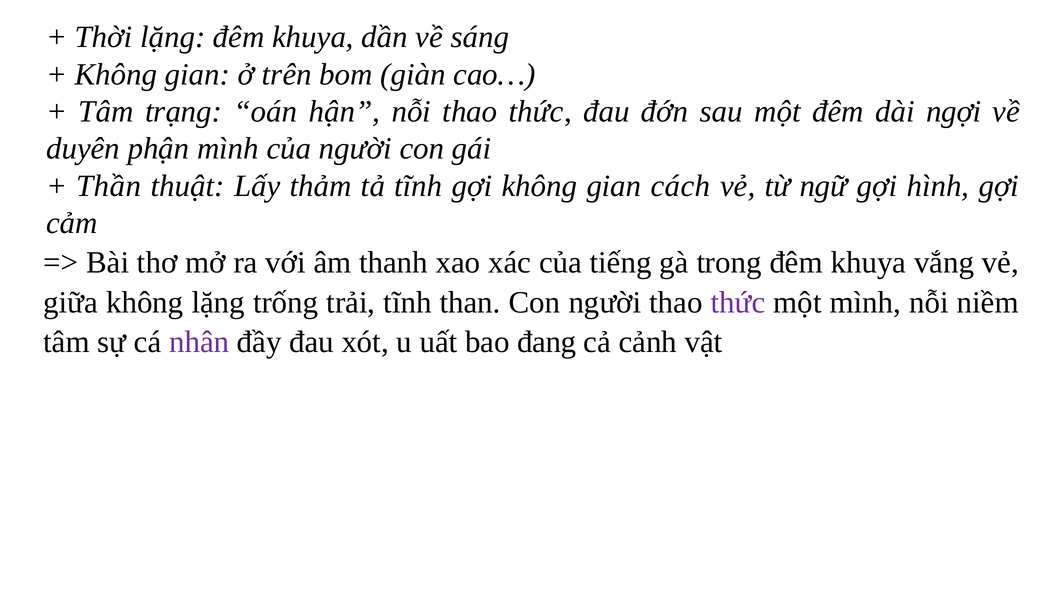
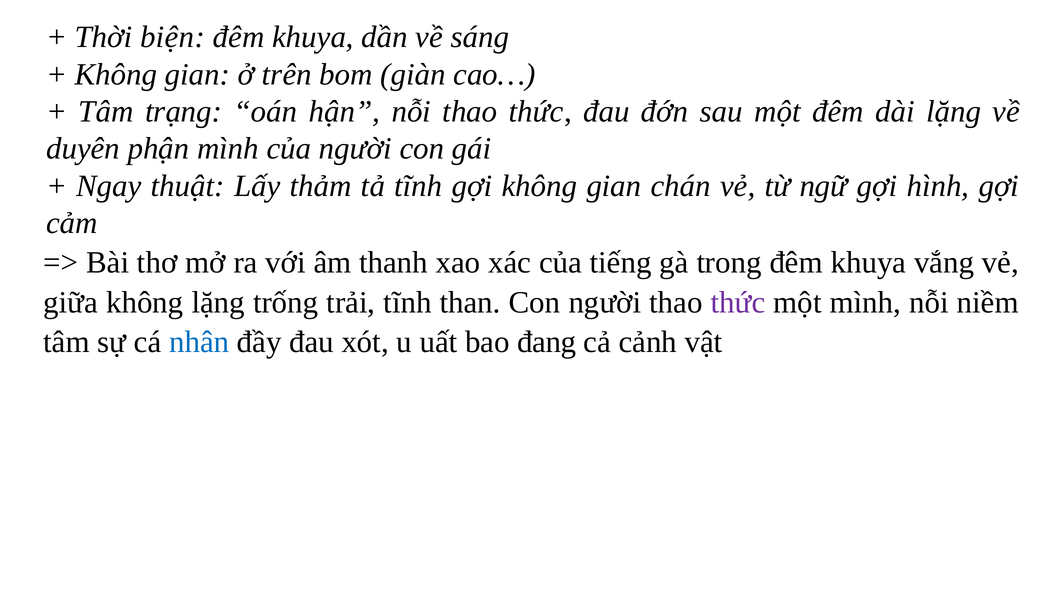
Thời lặng: lặng -> biện (173, 37)
dài ngợi: ngợi -> lặng (954, 112)
Thần: Thần -> Ngay (109, 186)
cách: cách -> chán (681, 186)
nhân colour: purple -> blue (199, 342)
